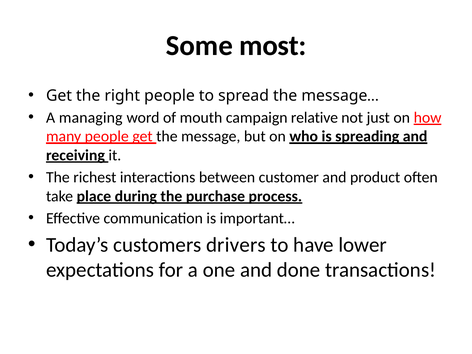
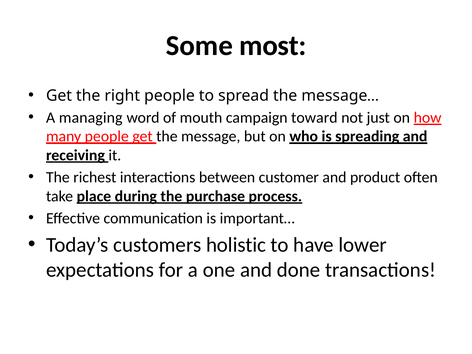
relative: relative -> toward (314, 118)
drivers: drivers -> holistic (236, 245)
